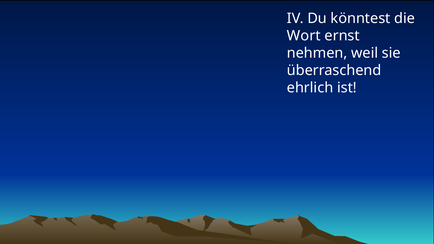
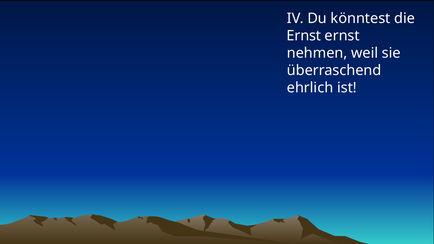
Wort: Wort -> Ernst (304, 36)
